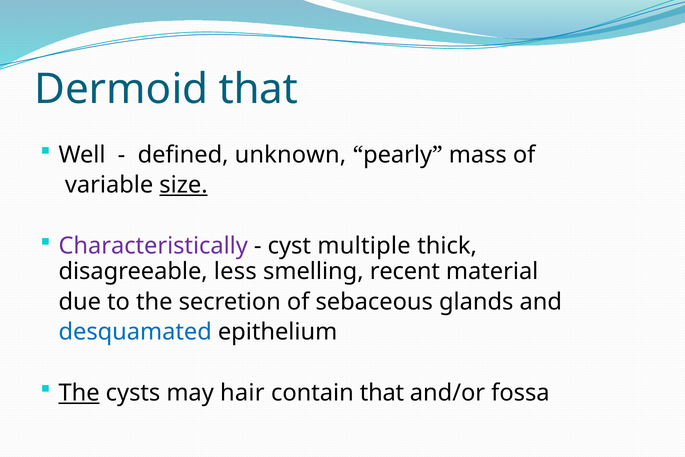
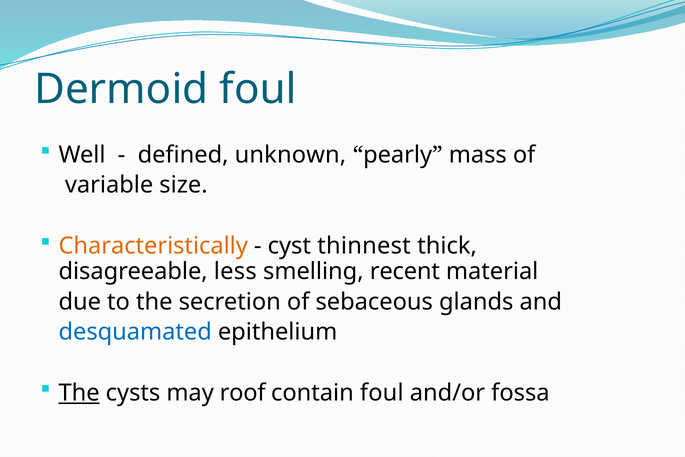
Dermoid that: that -> foul (258, 89)
size underline: present -> none (183, 185)
Characteristically colour: purple -> orange (153, 246)
multiple: multiple -> thinnest (364, 246)
hair: hair -> roof (243, 393)
contain that: that -> foul (382, 393)
